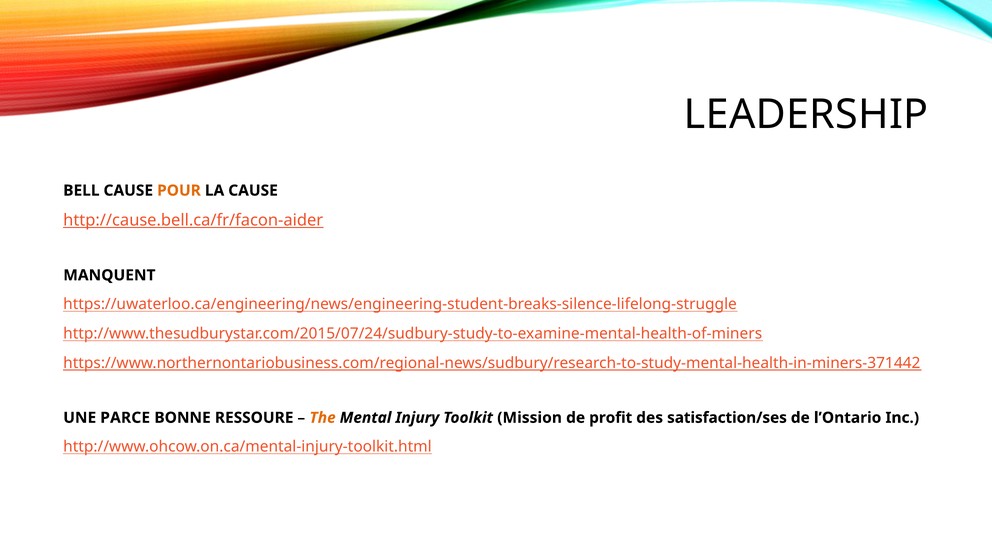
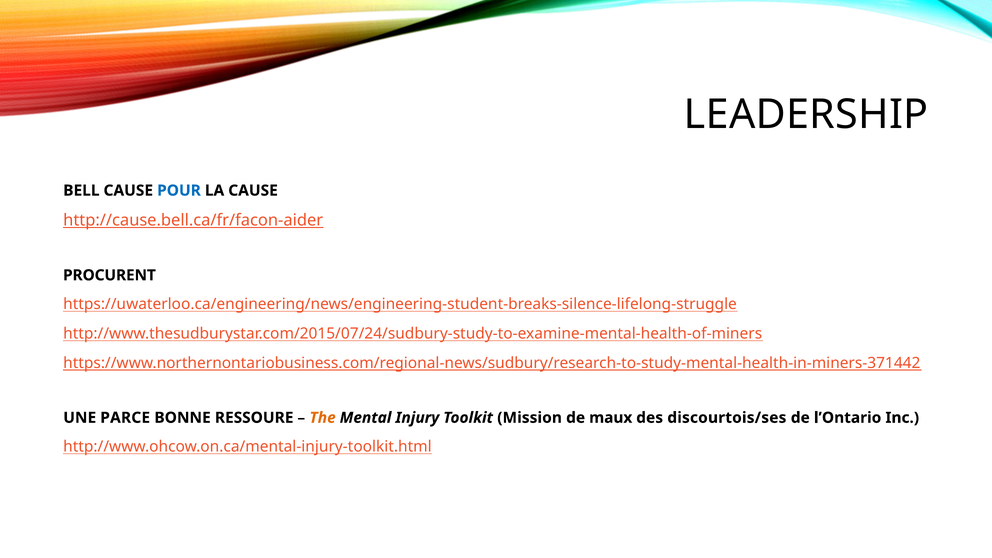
POUR colour: orange -> blue (179, 191)
MANQUENT: MANQUENT -> PROCURENT (109, 275)
profit: profit -> maux (611, 418)
satisfaction/ses: satisfaction/ses -> discourtois/ses (727, 418)
